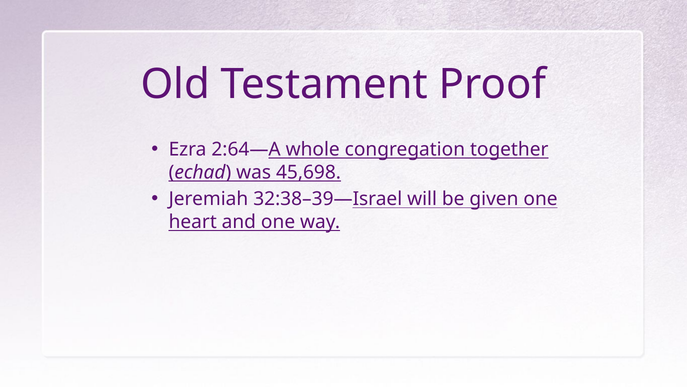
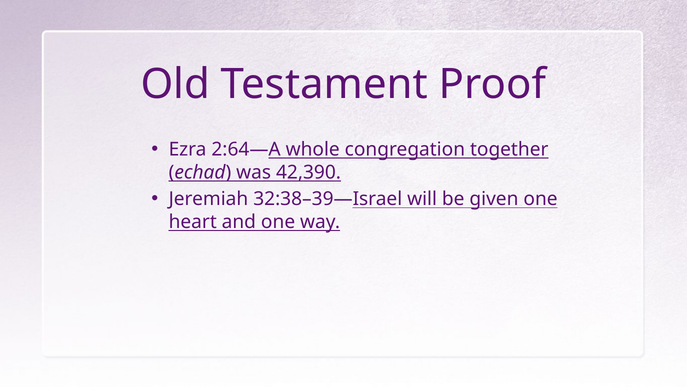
45,698: 45,698 -> 42,390 (309, 172)
